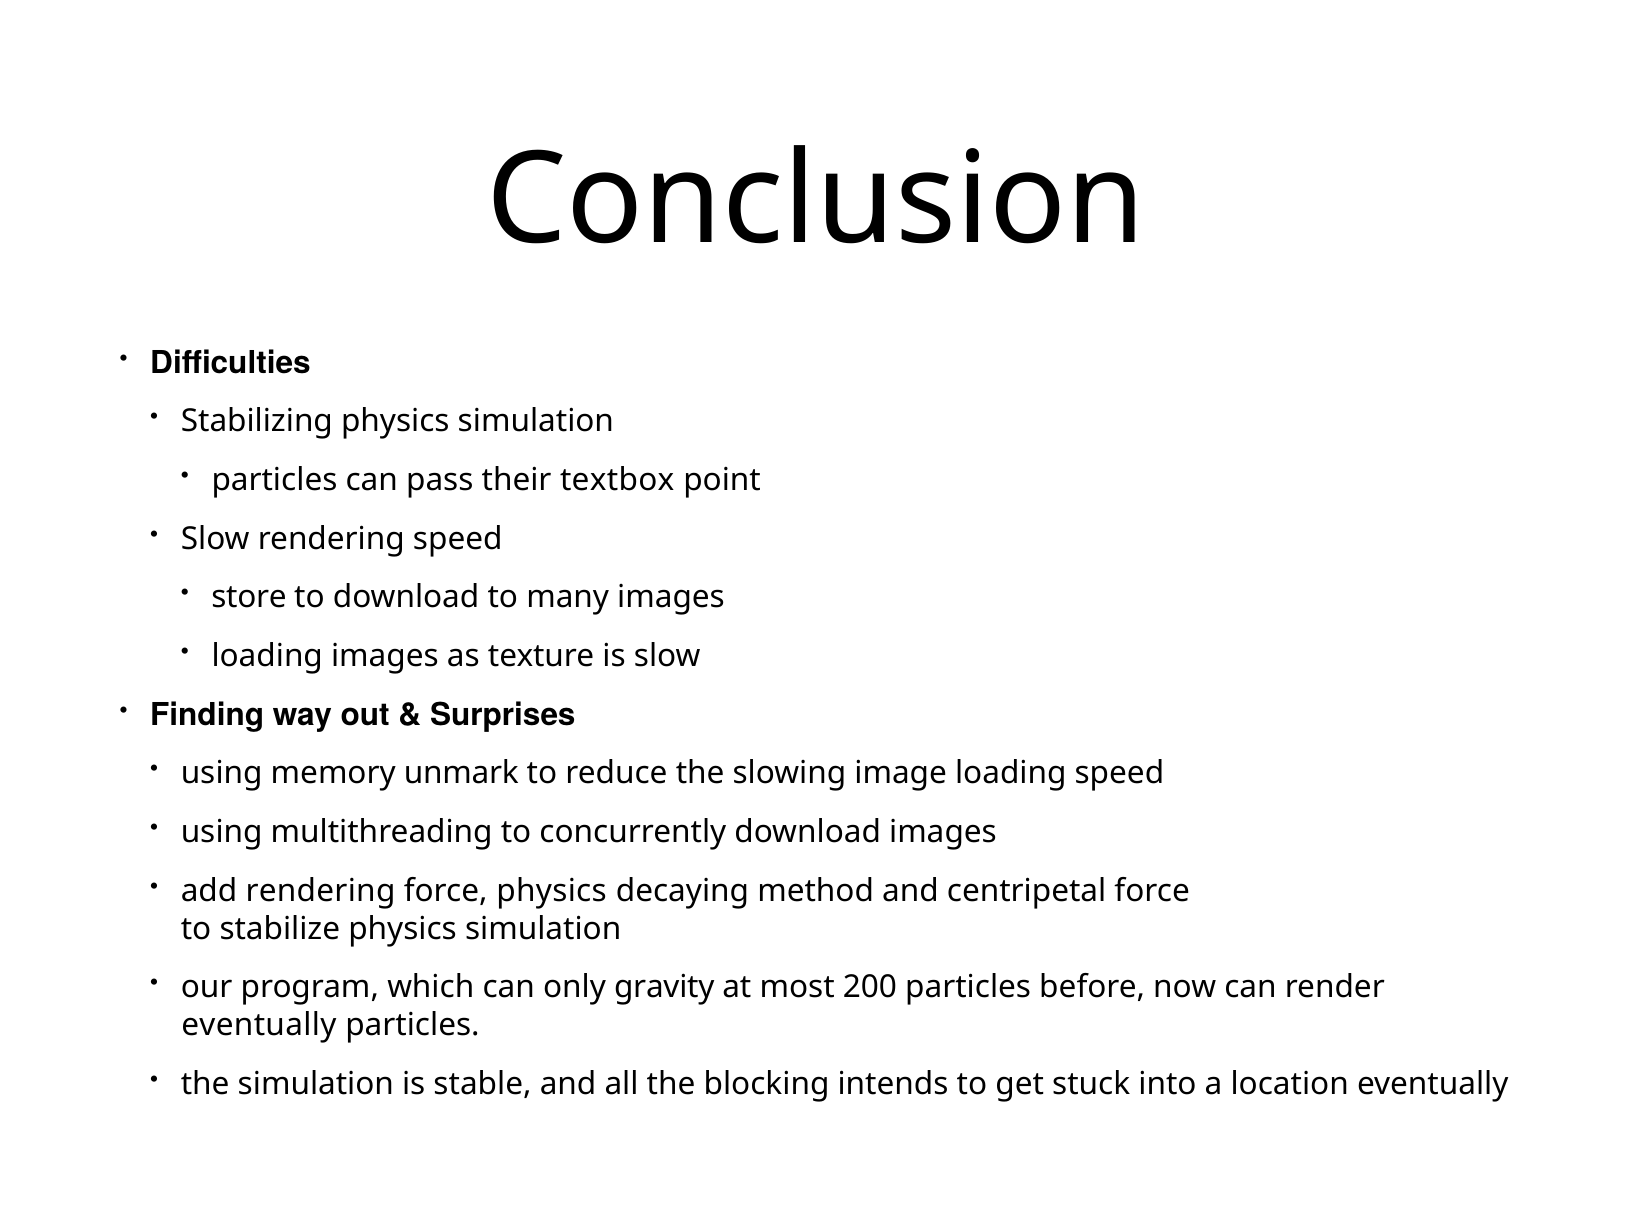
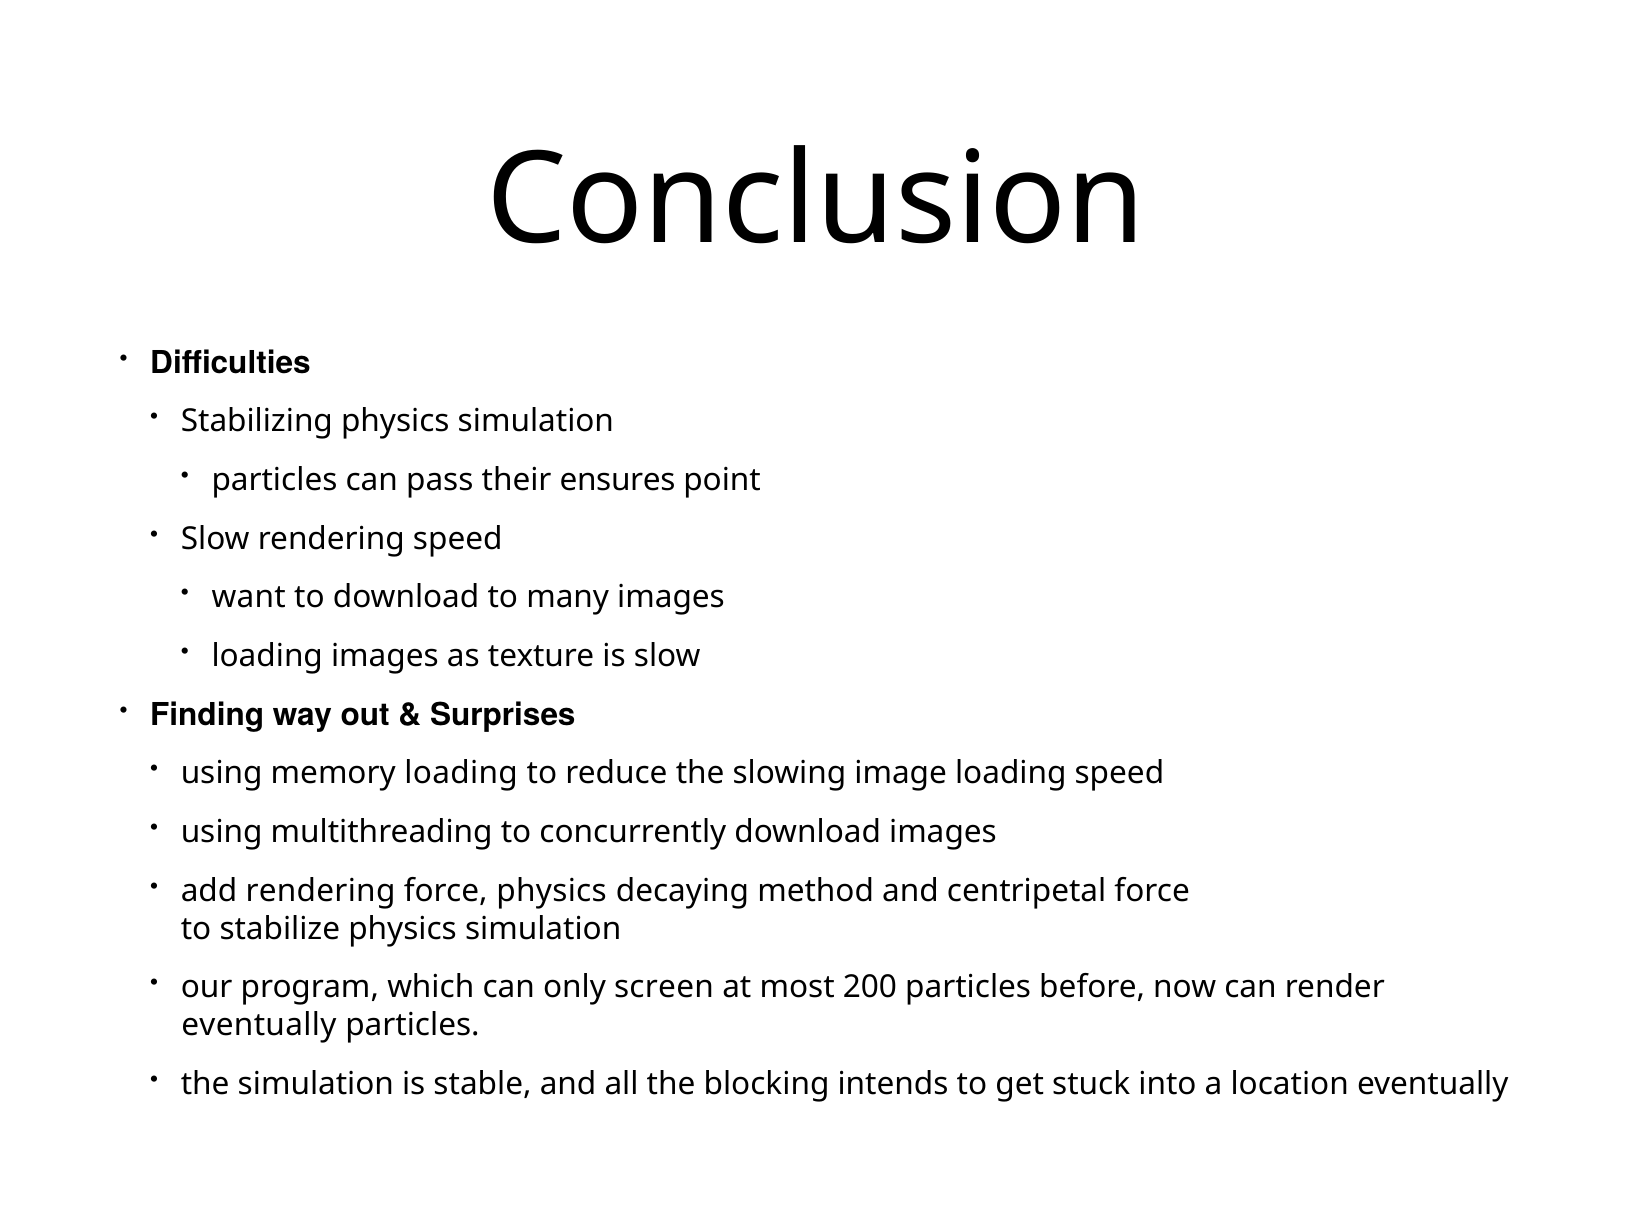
textbox: textbox -> ensures (618, 480)
store: store -> want (249, 597)
memory unmark: unmark -> loading (461, 773)
gravity: gravity -> screen (664, 987)
